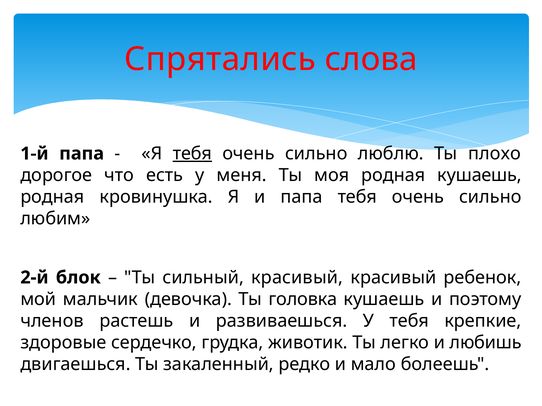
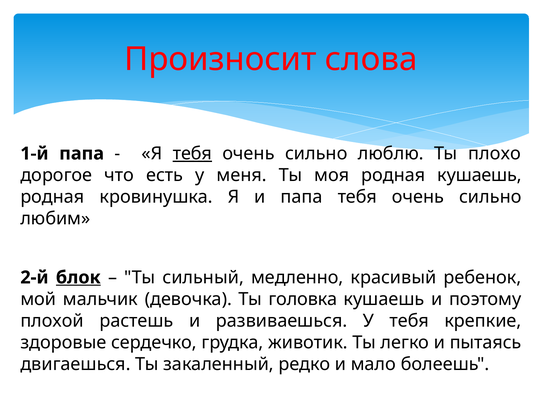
Спрятались: Спрятались -> Произносит (220, 59)
блок underline: none -> present (78, 278)
сильный красивый: красивый -> медленно (297, 278)
членов: членов -> плохой (52, 321)
любишь: любишь -> пытаясь (486, 343)
